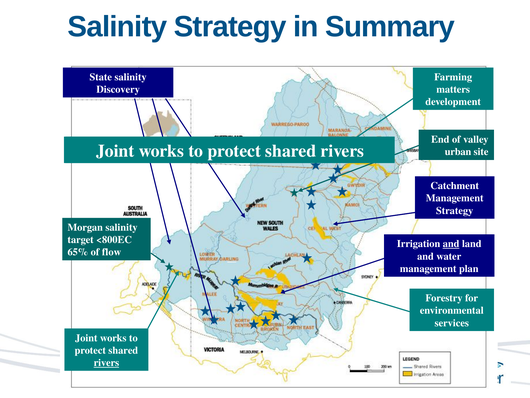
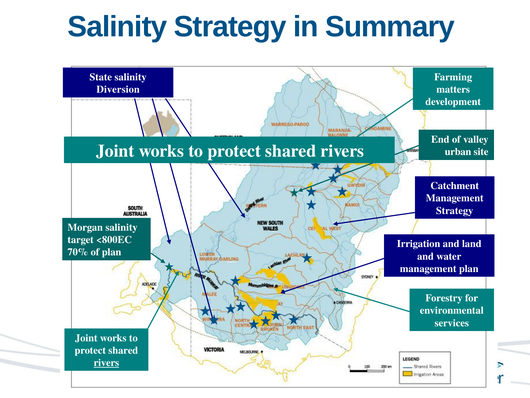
Discovery: Discovery -> Diversion (118, 89)
and underline: present -> none (451, 244)
65%: 65% -> 70% (78, 252)
of flow: flow -> plan (112, 252)
